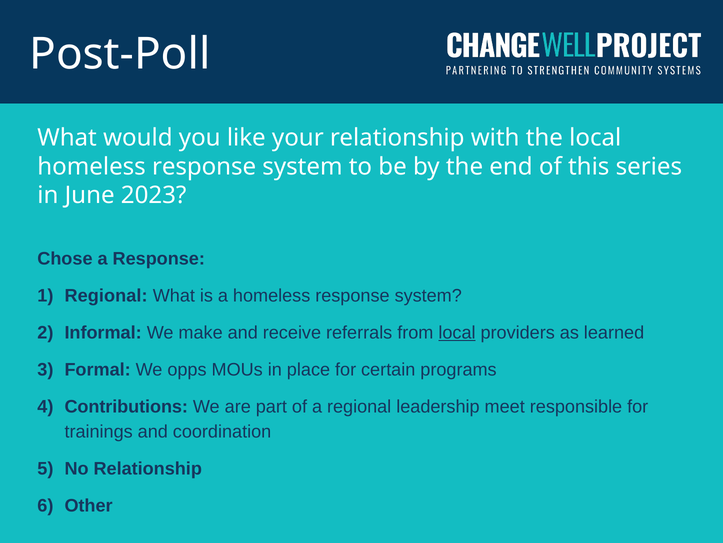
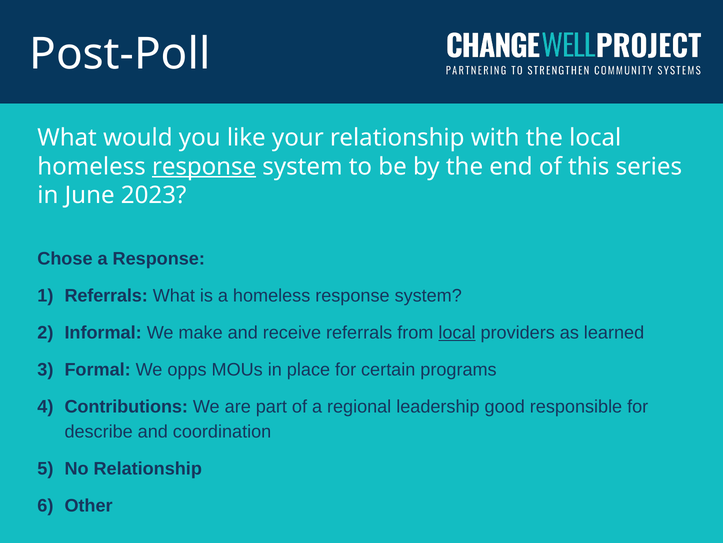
response underline: none -> present (204, 166)
Regional: Regional -> Referrals (106, 295)
meet: meet -> good (505, 406)
trainings: trainings -> describe (99, 431)
